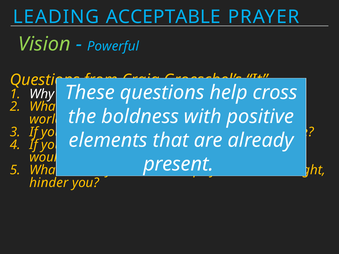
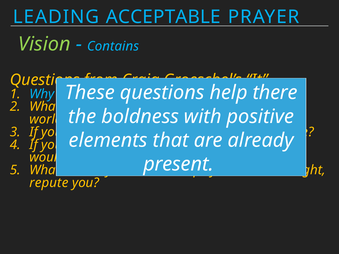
Powerful: Powerful -> Contains (113, 46)
cross: cross -> there (275, 93)
Why colour: white -> light blue (42, 94)
hinder: hinder -> repute (49, 183)
